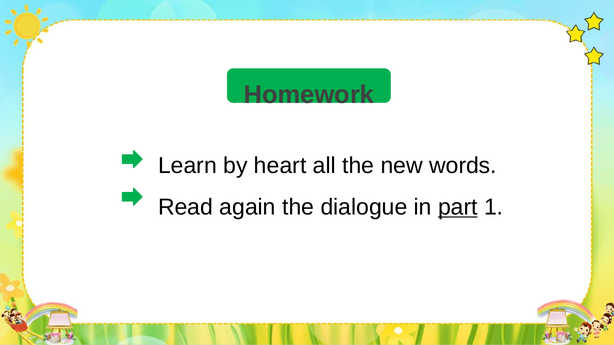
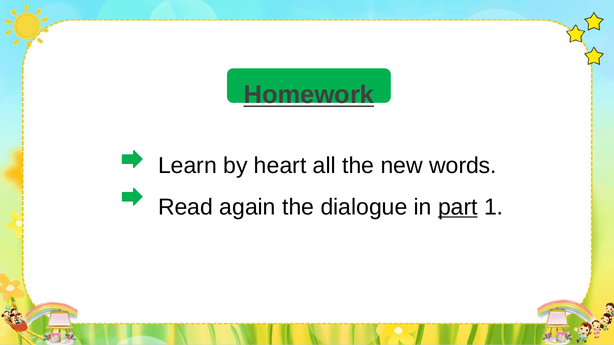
Homework underline: none -> present (309, 95)
